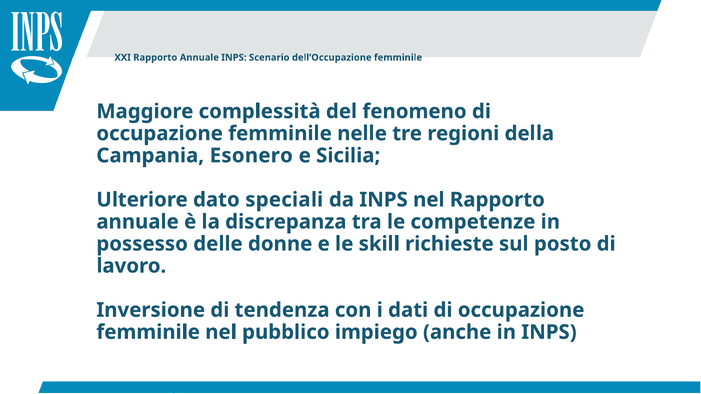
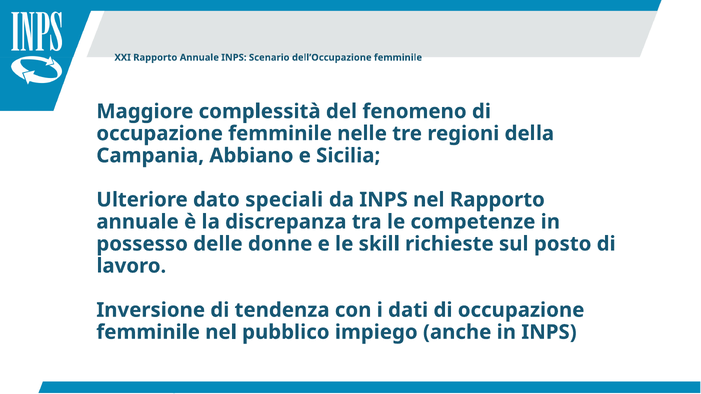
Esonero: Esonero -> Abbiano (251, 156)
